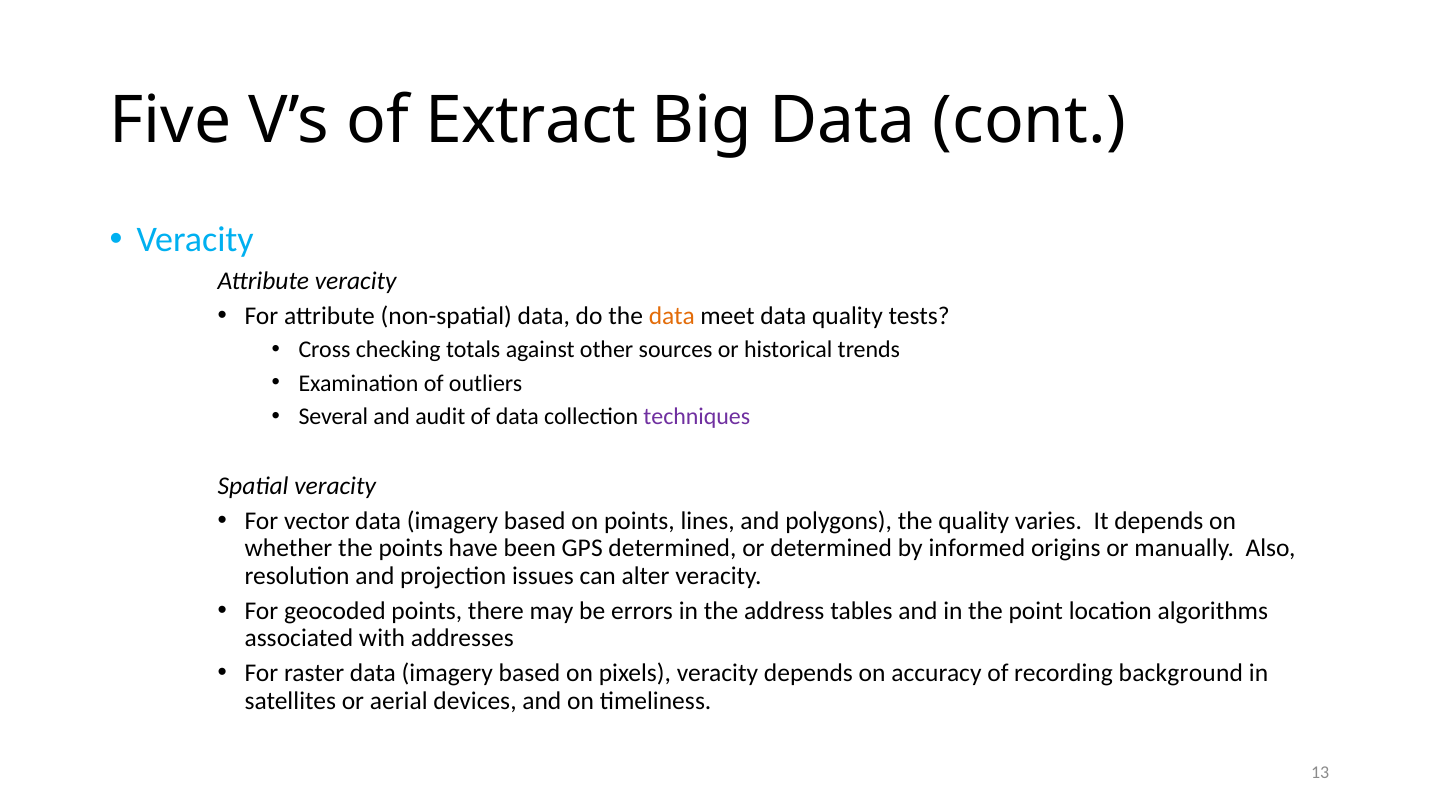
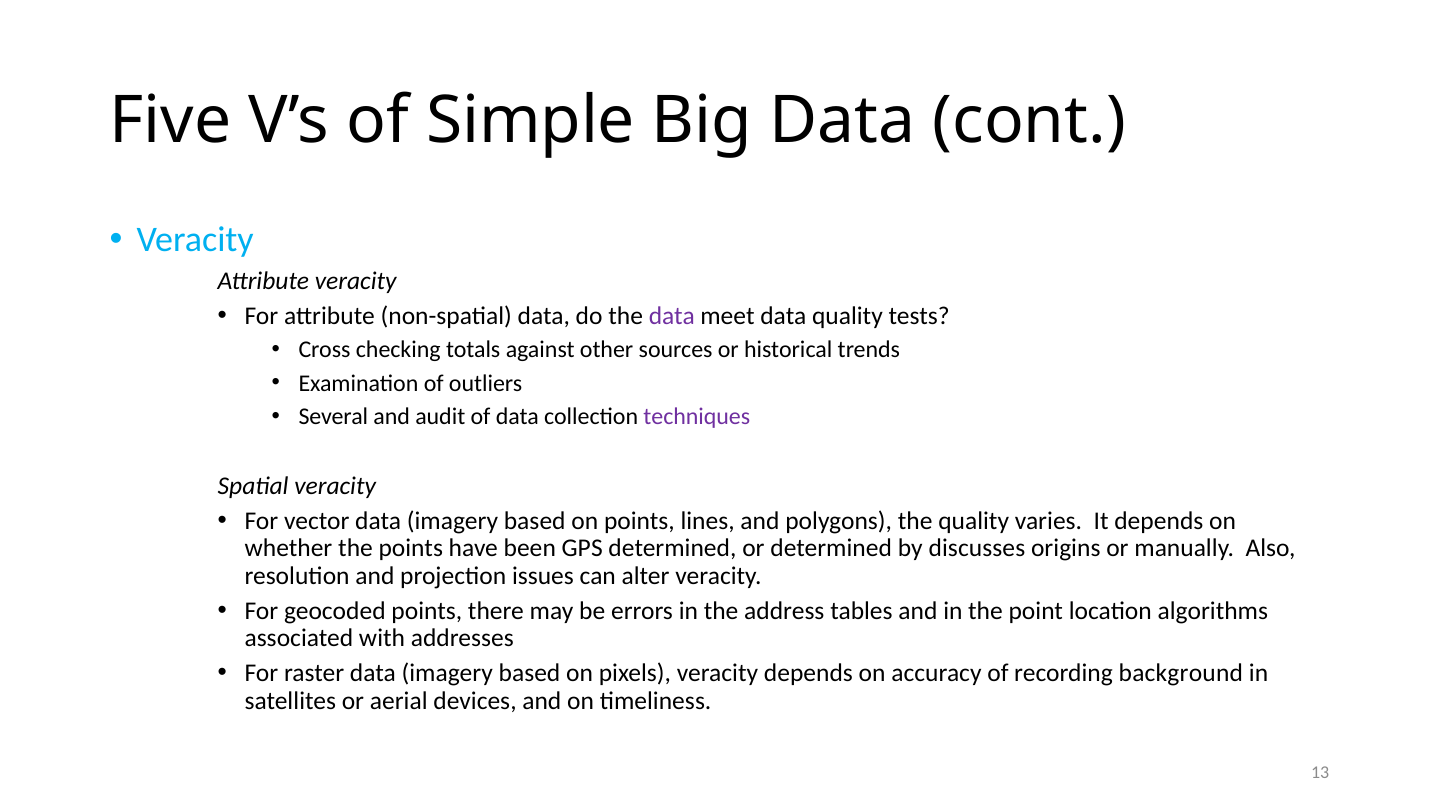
Extract: Extract -> Simple (531, 121)
data colour: orange -> purple (672, 316)
informed: informed -> discusses (977, 548)
